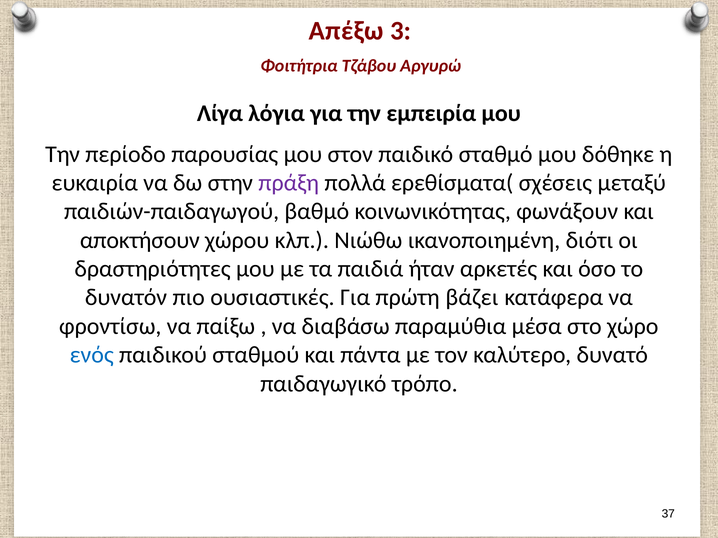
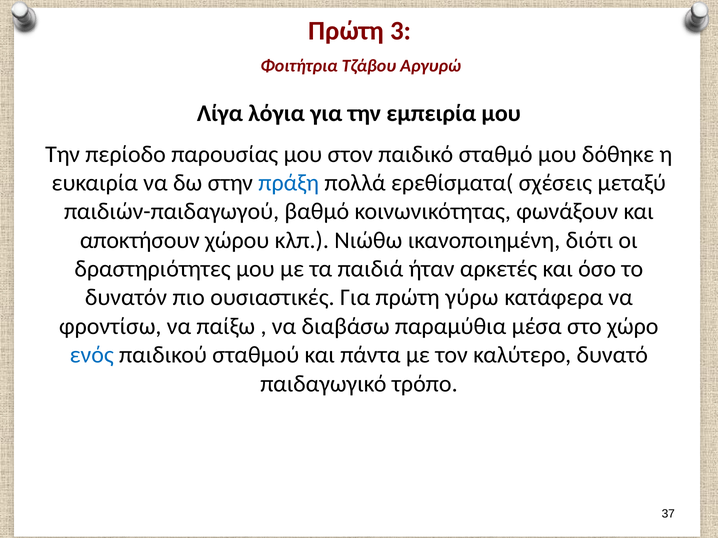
Απέξω: Απέξω -> Πρώτη (346, 31)
πράξη colour: purple -> blue (289, 183)
βάζει: βάζει -> γύρω (472, 298)
